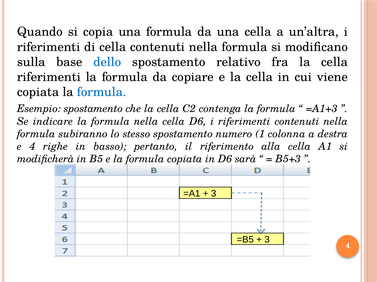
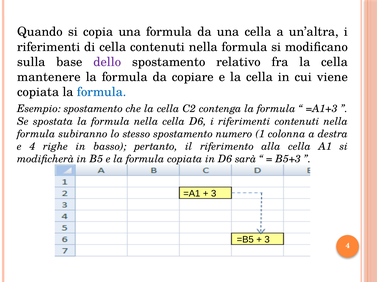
dello colour: blue -> purple (107, 62)
riferimenti: riferimenti -> mantenere (49, 77)
indicare: indicare -> spostata (53, 122)
